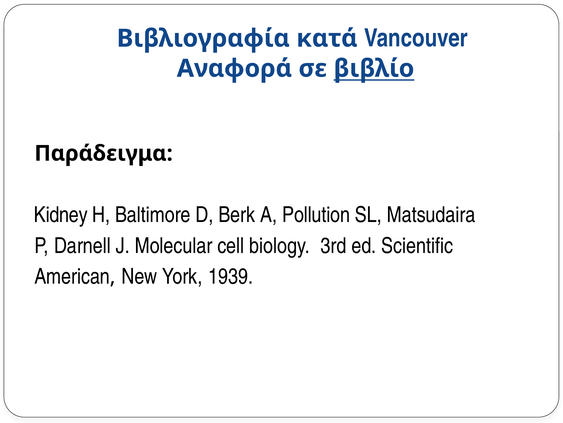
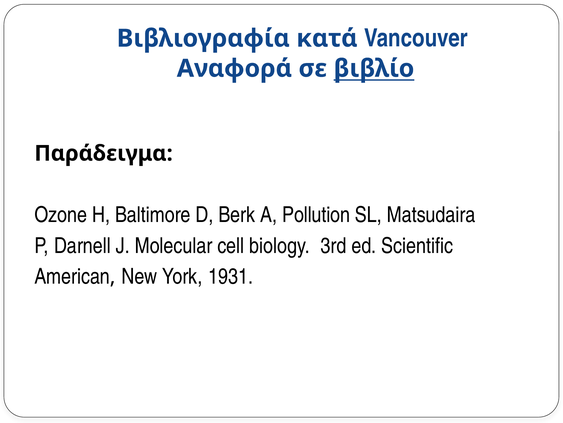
Kidney: Kidney -> Ozone (61, 215)
1939: 1939 -> 1931 (231, 276)
